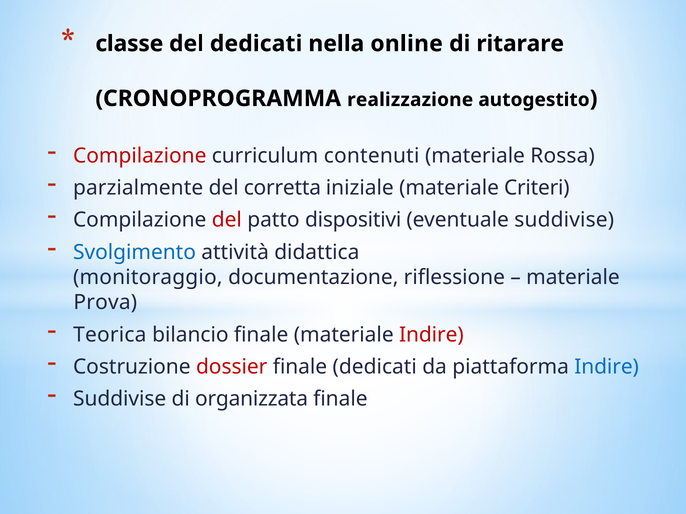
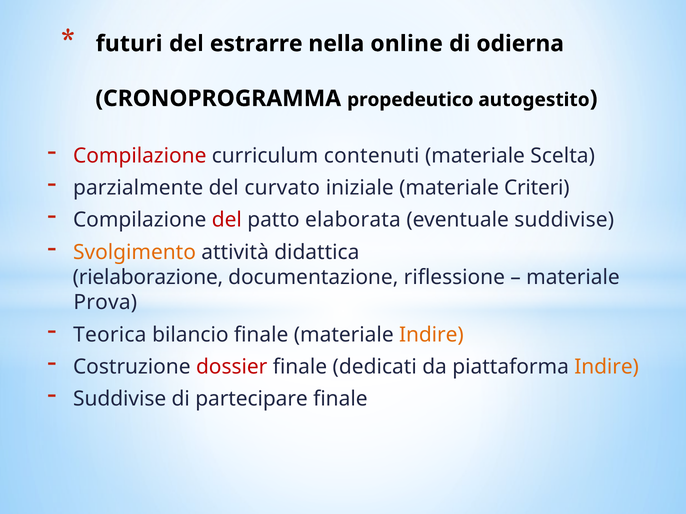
classe: classe -> futuri (129, 44)
del dedicati: dedicati -> estrarre (256, 44)
ritarare: ritarare -> odierna (520, 44)
realizzazione: realizzazione -> propedeutico (410, 100)
Rossa: Rossa -> Scelta (563, 156)
corretta: corretta -> curvato (282, 188)
dispositivi: dispositivi -> elaborata (353, 220)
Svolgimento colour: blue -> orange (135, 252)
monitoraggio: monitoraggio -> rielaborazione (148, 278)
Indire colour: red -> orange (431, 335)
Indire colour: blue -> orange (607, 367)
organizzata: organizzata -> partecipare (252, 399)
